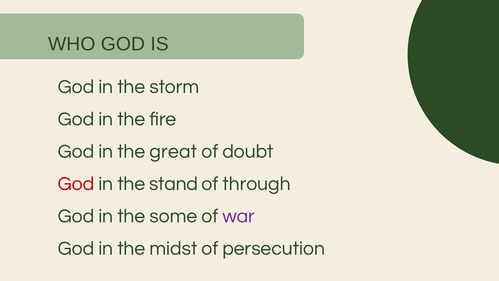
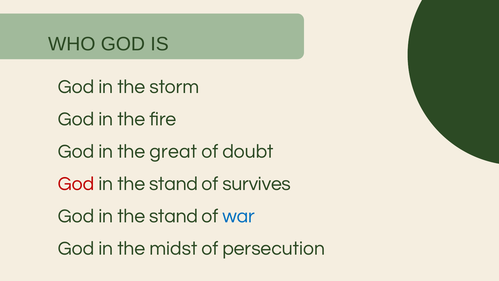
through: through -> survives (257, 184)
some: some -> stand (174, 216)
war colour: purple -> blue (239, 216)
